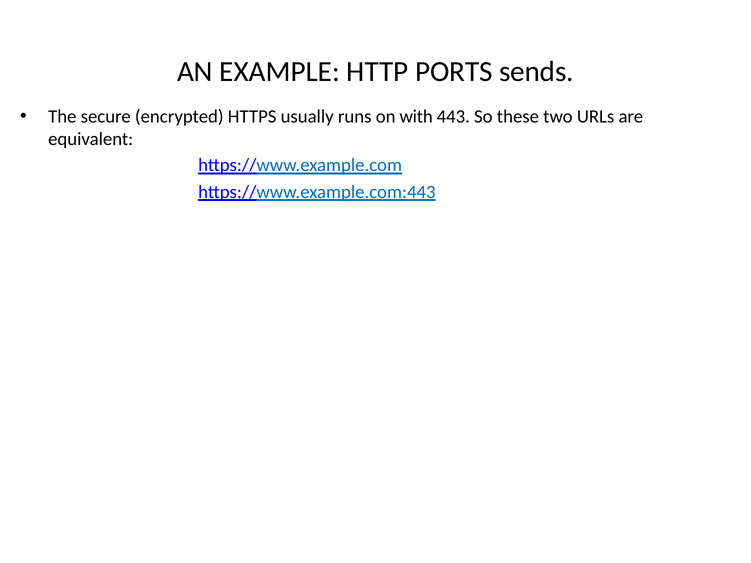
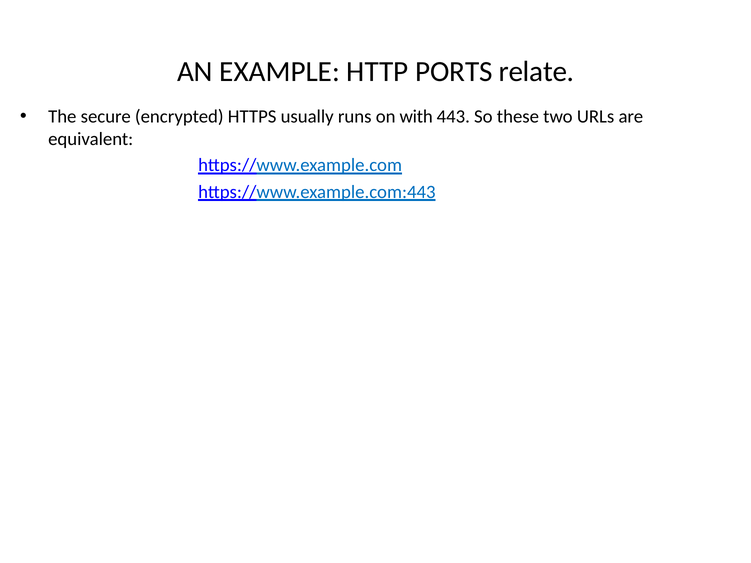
sends: sends -> relate (536, 71)
